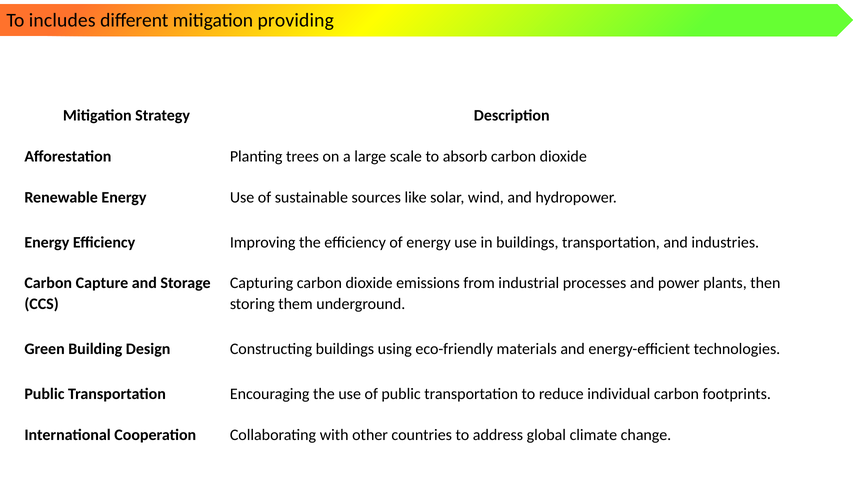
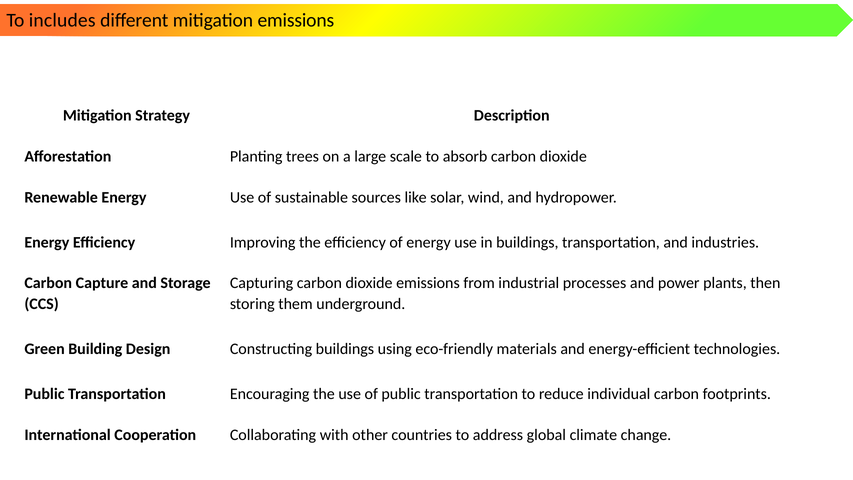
mitigation providing: providing -> emissions (296, 20)
